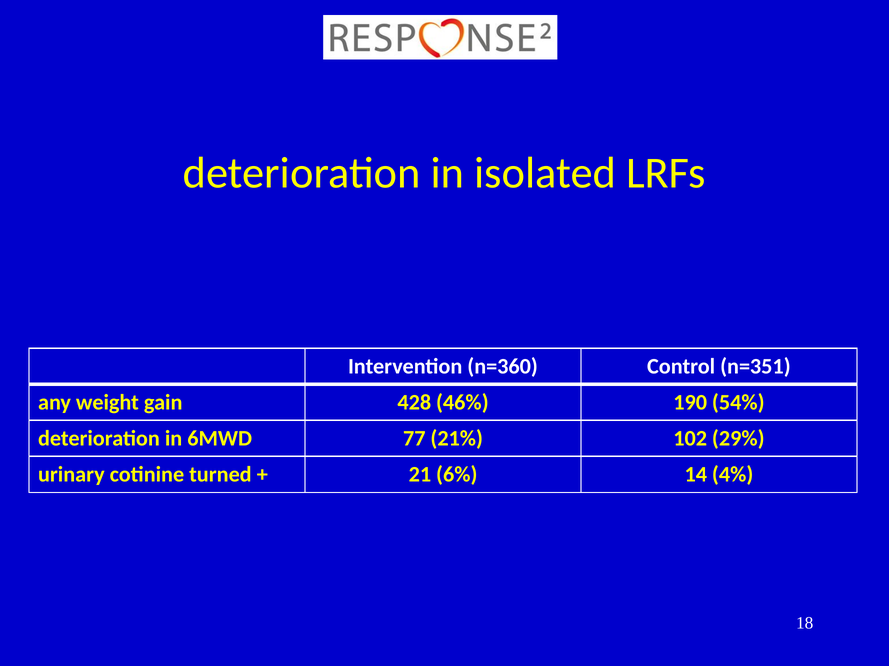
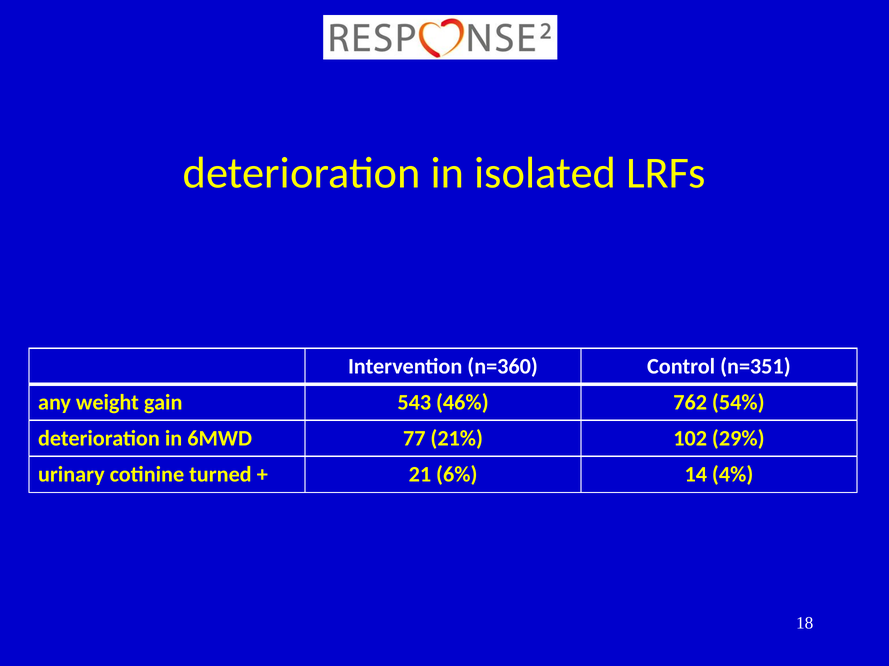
428: 428 -> 543 (414, 403)
190: 190 -> 762 (690, 403)
